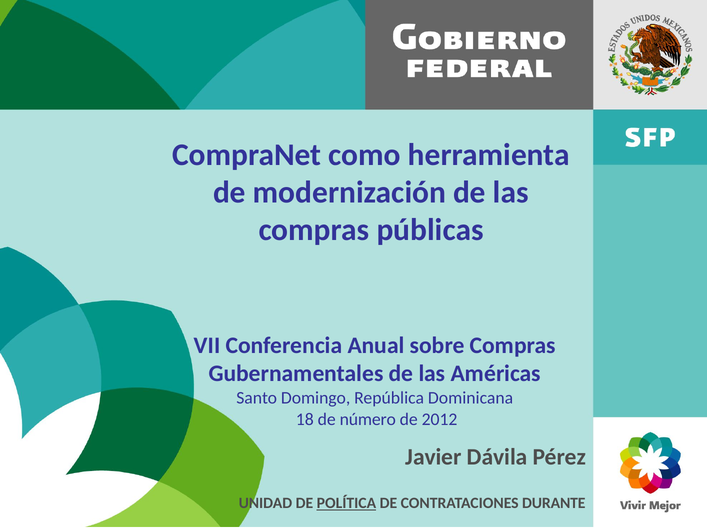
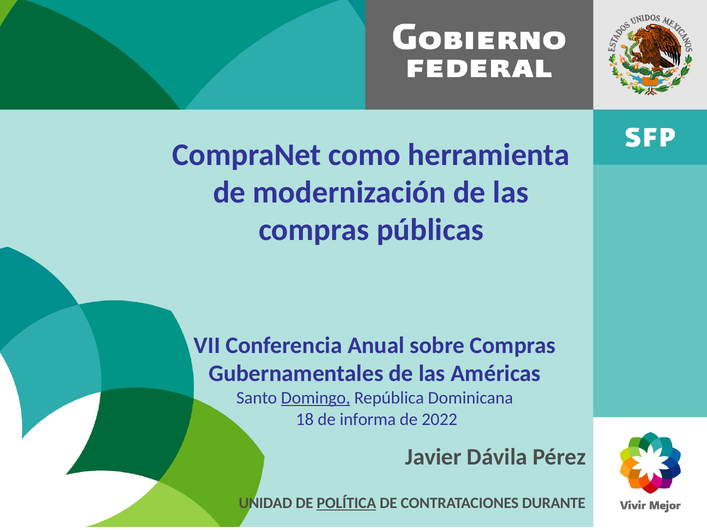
Domingo underline: none -> present (316, 398)
número: número -> informa (368, 419)
2012: 2012 -> 2022 (440, 419)
